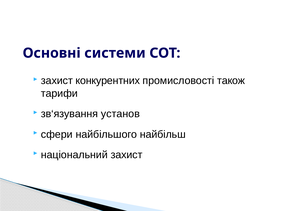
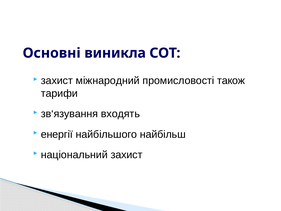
системи: системи -> виникла (115, 53)
конкурентних: конкурентних -> міжнародний (108, 81)
установ: установ -> входять (120, 114)
сфери: сфери -> енергії (57, 134)
